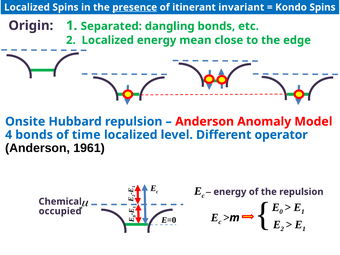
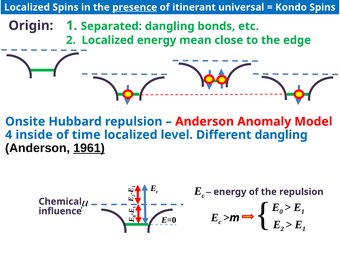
invariant: invariant -> universal (241, 7)
4 bonds: bonds -> inside (34, 135)
Different operator: operator -> dangling (281, 135)
1961 underline: none -> present (89, 148)
occupied: occupied -> influence (60, 211)
